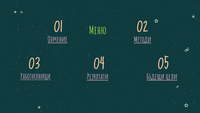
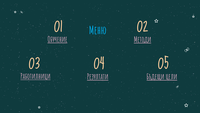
Меню colour: light green -> light blue (98, 30)
